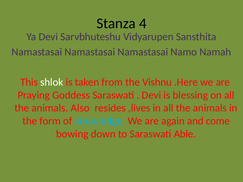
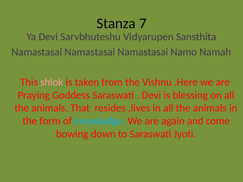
4: 4 -> 7 (143, 24)
shlok colour: white -> pink (52, 82)
Also: Also -> That (80, 108)
Able: Able -> Jyoti (185, 134)
